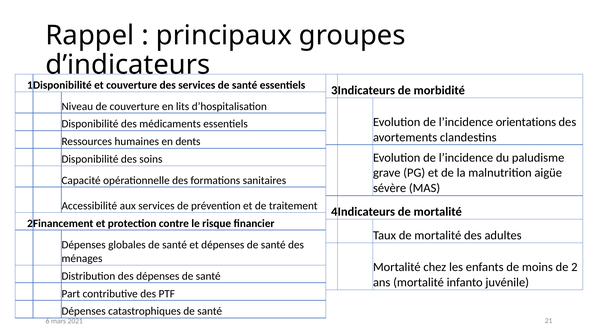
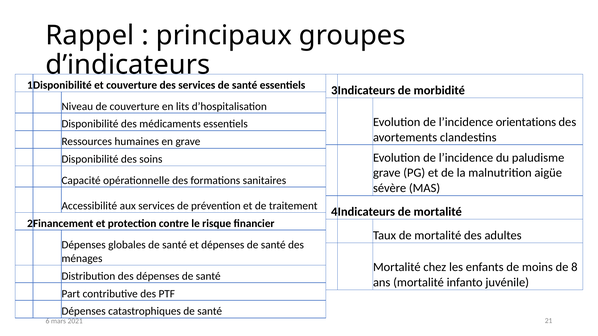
en dents: dents -> grave (188, 142)
2: 2 -> 8 (574, 267)
